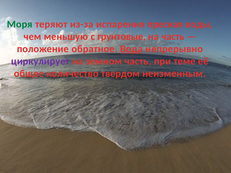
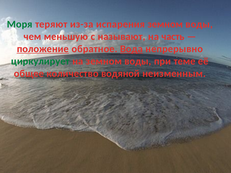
испарения пресная: пресная -> земном (165, 24)
грунтовые: грунтовые -> называют (122, 37)
положение underline: none -> present (43, 49)
циркулирует colour: purple -> green (40, 61)
на земном часть: часть -> воды (138, 61)
твердом: твердом -> водяной (120, 74)
